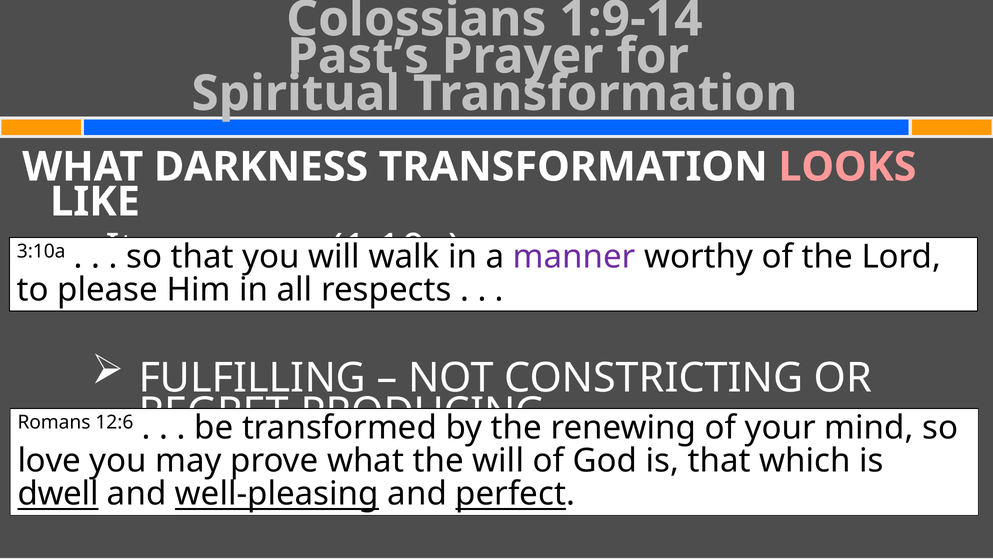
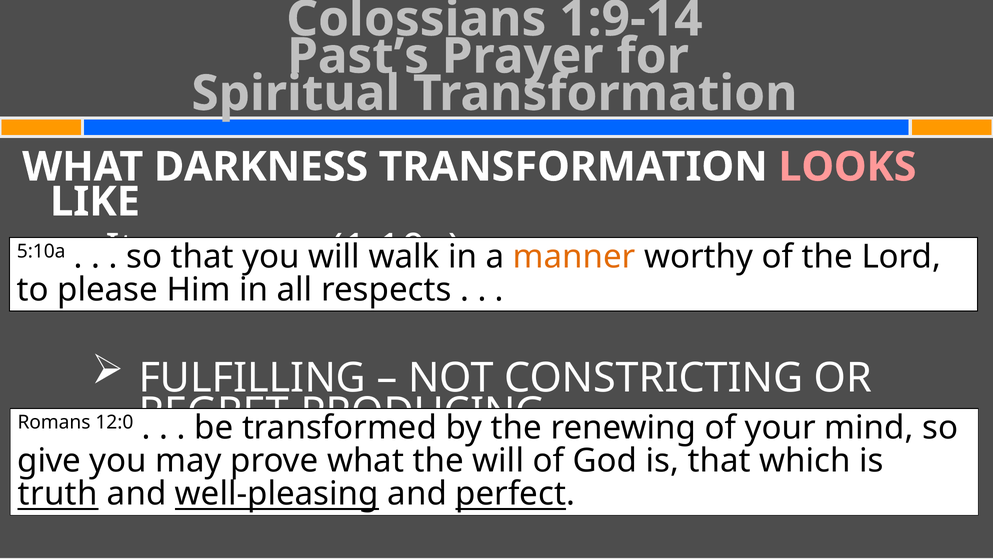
3:10a: 3:10a -> 5:10a (41, 251)
manner colour: purple -> orange (574, 256)
12:6: 12:6 -> 12:0 (114, 422)
love: love -> give (49, 460)
dwell: dwell -> truth (58, 494)
